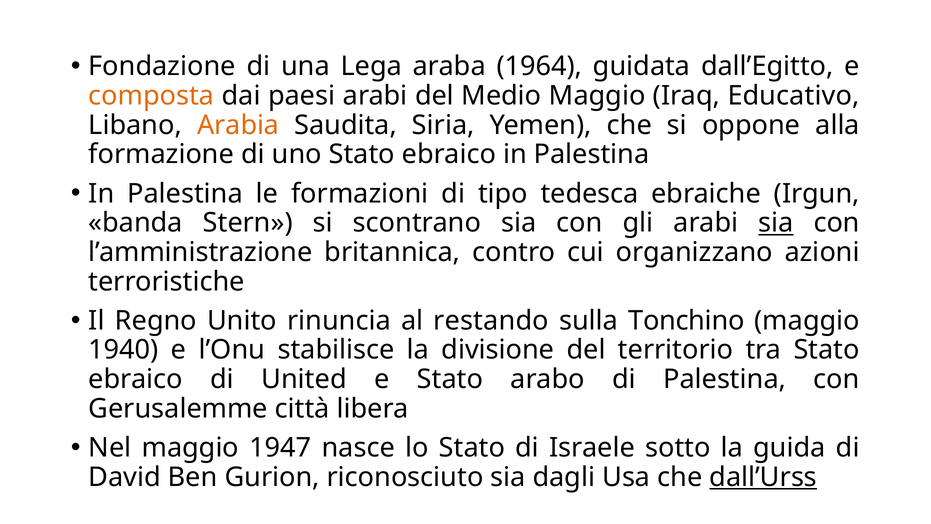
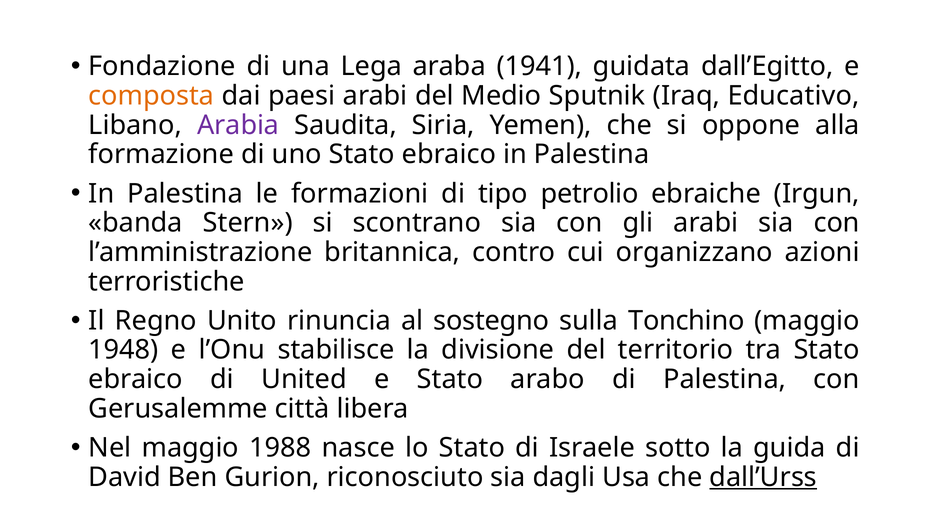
1964: 1964 -> 1941 (539, 66)
Medio Maggio: Maggio -> Sputnik (597, 96)
Arabia colour: orange -> purple (238, 125)
tedesca: tedesca -> petrolio (590, 193)
sia underline: present -> none (776, 223)
restando: restando -> sostegno (491, 320)
1940: 1940 -> 1948 (124, 350)
1947: 1947 -> 1988 (280, 447)
